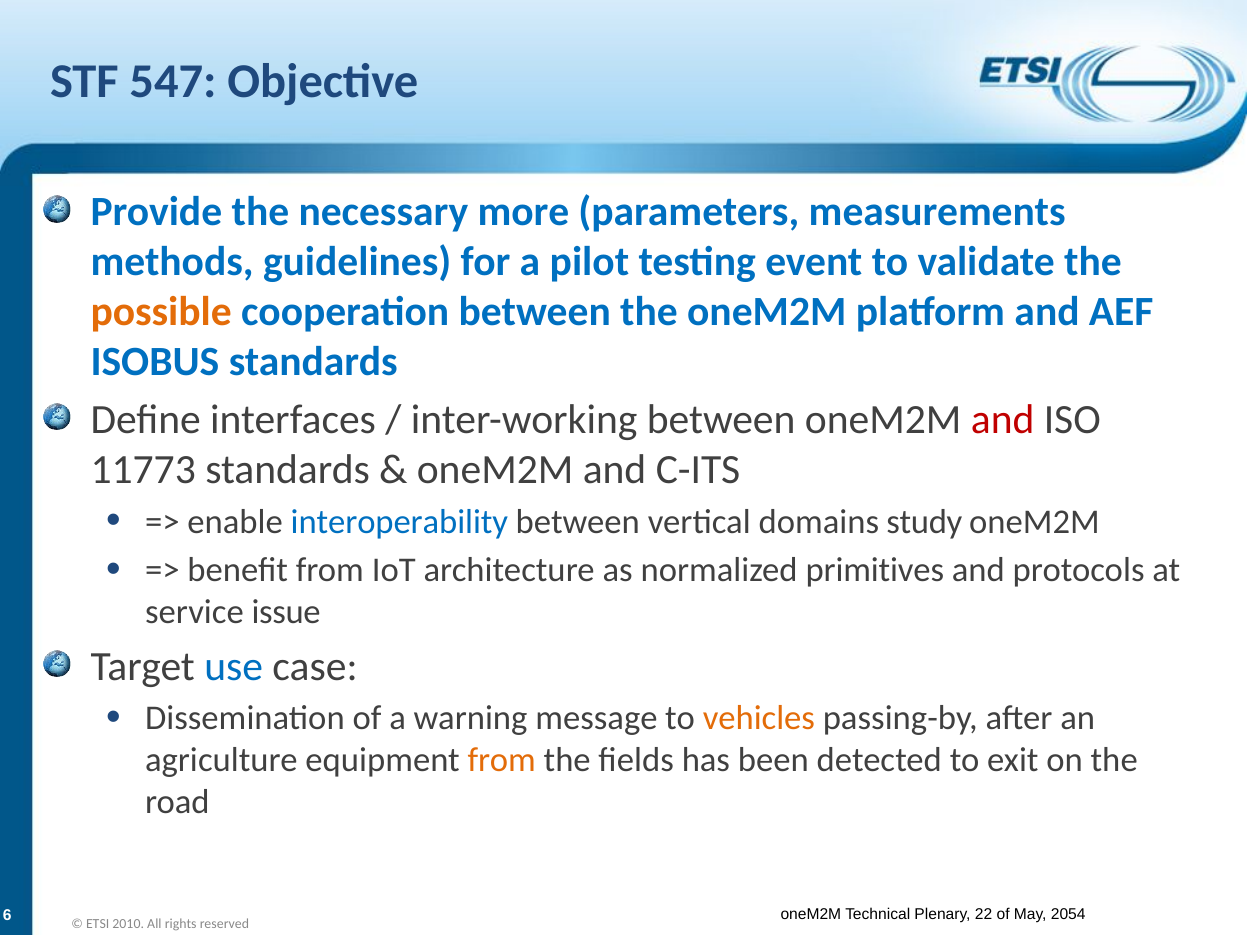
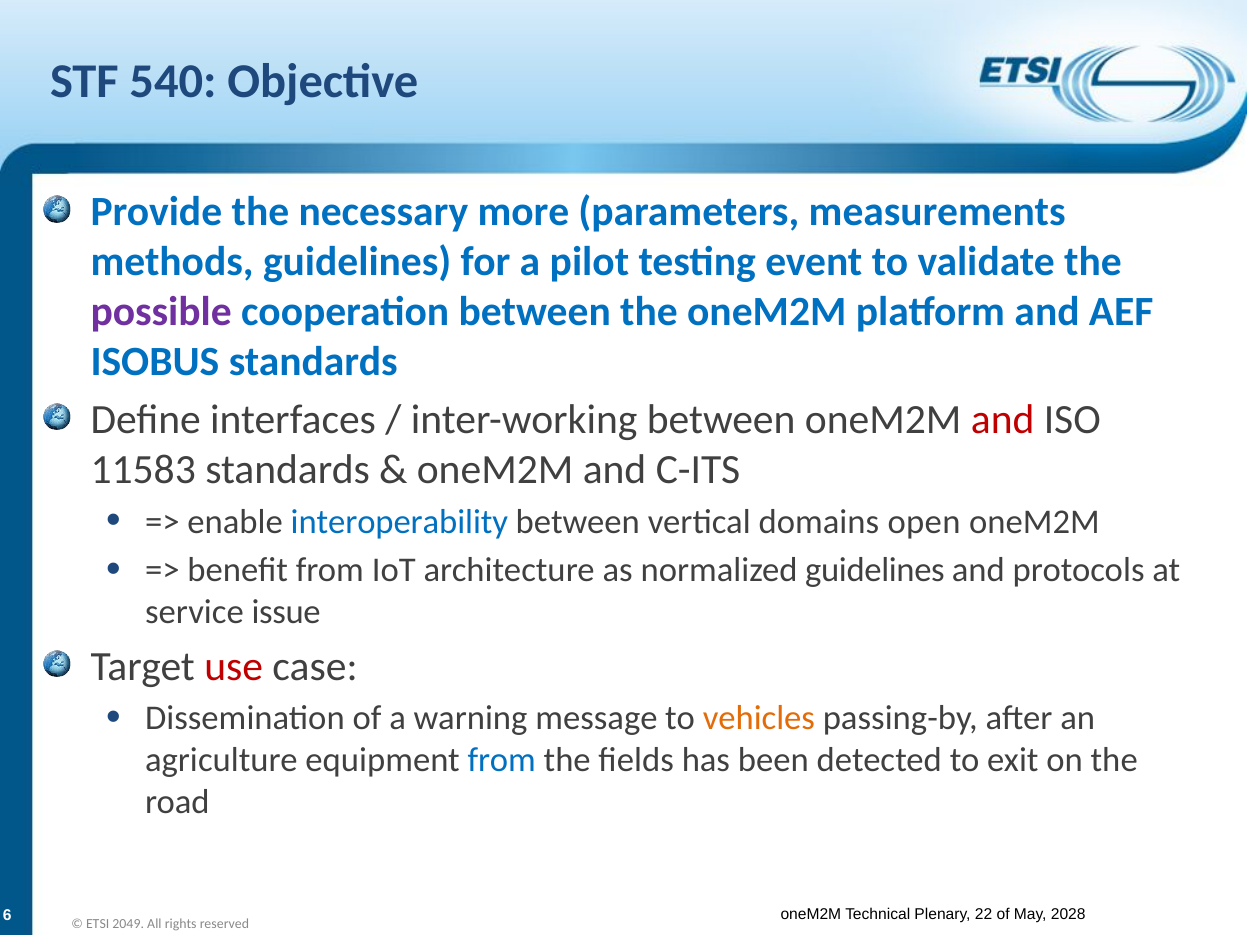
547: 547 -> 540 (173, 81)
possible colour: orange -> purple (161, 312)
11773: 11773 -> 11583 (143, 470)
study: study -> open (924, 522)
normalized primitives: primitives -> guidelines (875, 570)
use colour: blue -> red (234, 666)
from colour: orange -> blue (502, 760)
2054: 2054 -> 2028 (1068, 914)
2010: 2010 -> 2049 (128, 924)
